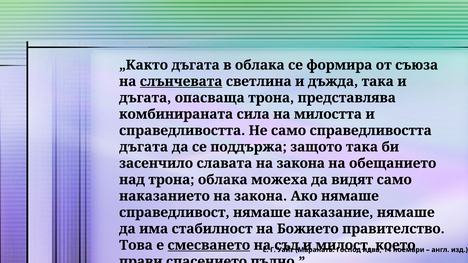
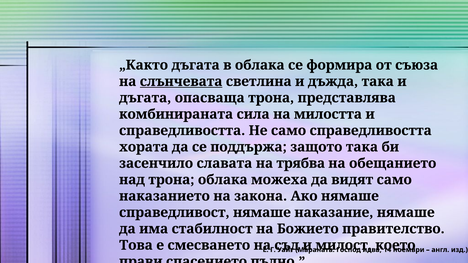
дъгата: дъгата -> хората (144, 147)
славата на закона: закона -> трябва (301, 163)
смесването underline: present -> none (209, 245)
